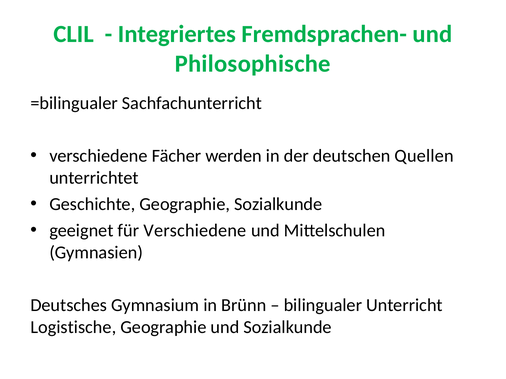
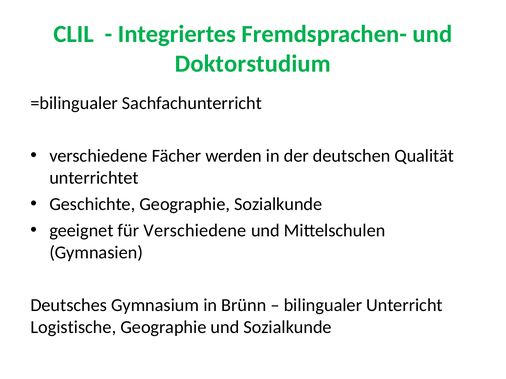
Philosophische: Philosophische -> Doktorstudium (253, 64)
Quellen: Quellen -> Qualität (424, 156)
